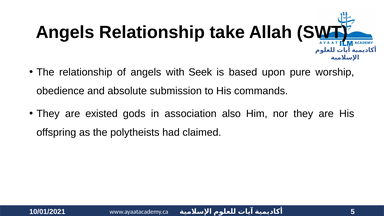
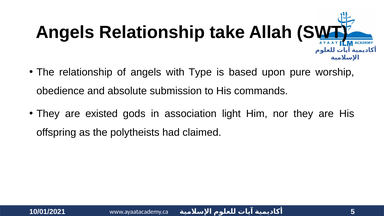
Seek: Seek -> Type (200, 72)
also: also -> light (231, 114)
